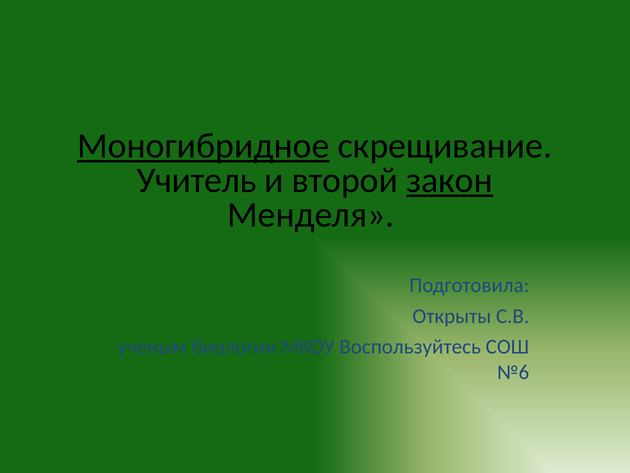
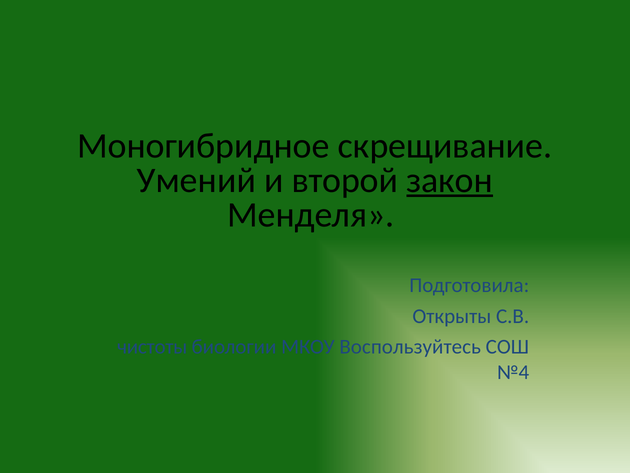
Моногибридное underline: present -> none (203, 146)
Учитель: Учитель -> Умений (196, 180)
ученым: ученым -> чистоты (152, 347)
№6: №6 -> №4 (513, 372)
